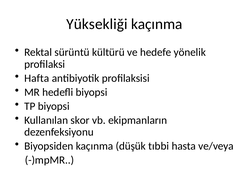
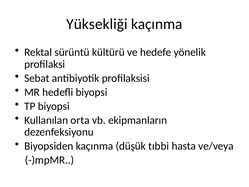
Hafta: Hafta -> Sebat (37, 78)
skor: skor -> orta (80, 120)
